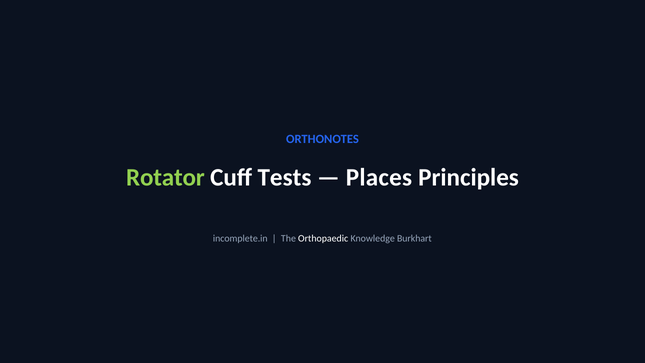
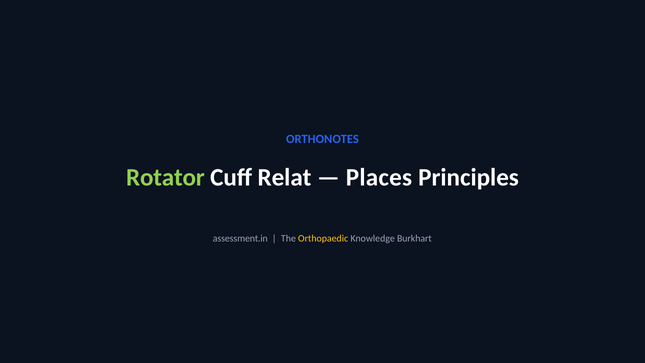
Tests: Tests -> Relat (284, 177)
incomplete.in: incomplete.in -> assessment.in (240, 238)
Orthopaedic colour: white -> yellow (323, 238)
